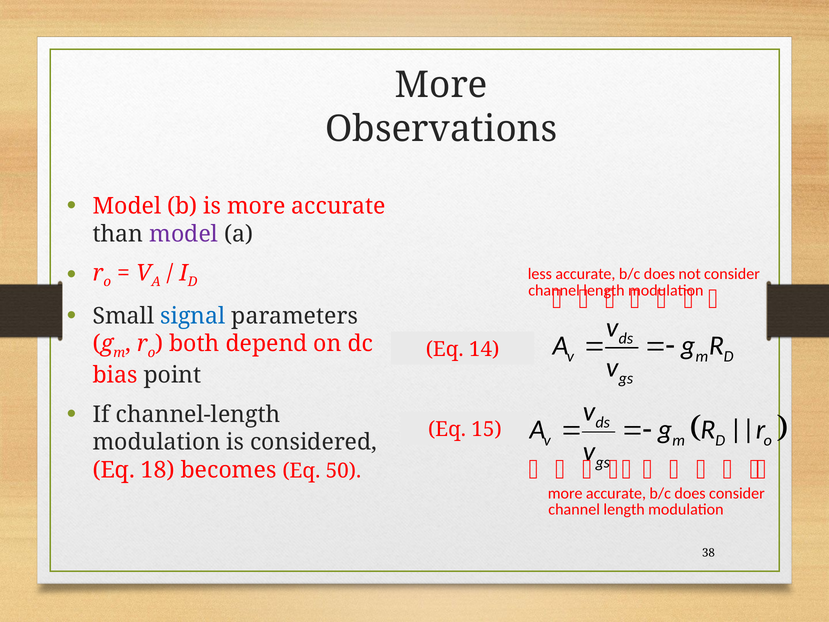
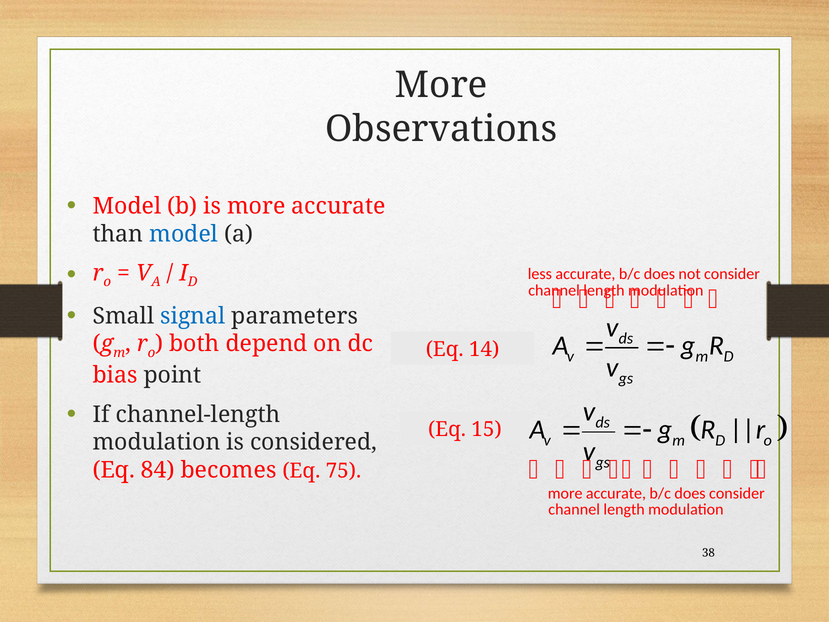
model colour: purple -> blue (184, 234)
18: 18 -> 84 (158, 470)
50: 50 -> 75 (343, 471)
